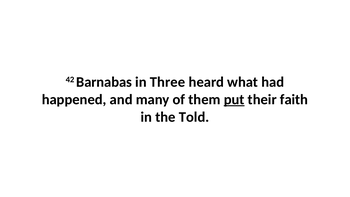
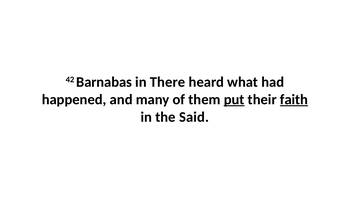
Three: Three -> There (168, 82)
faith underline: none -> present (294, 99)
Told: Told -> Said (194, 117)
